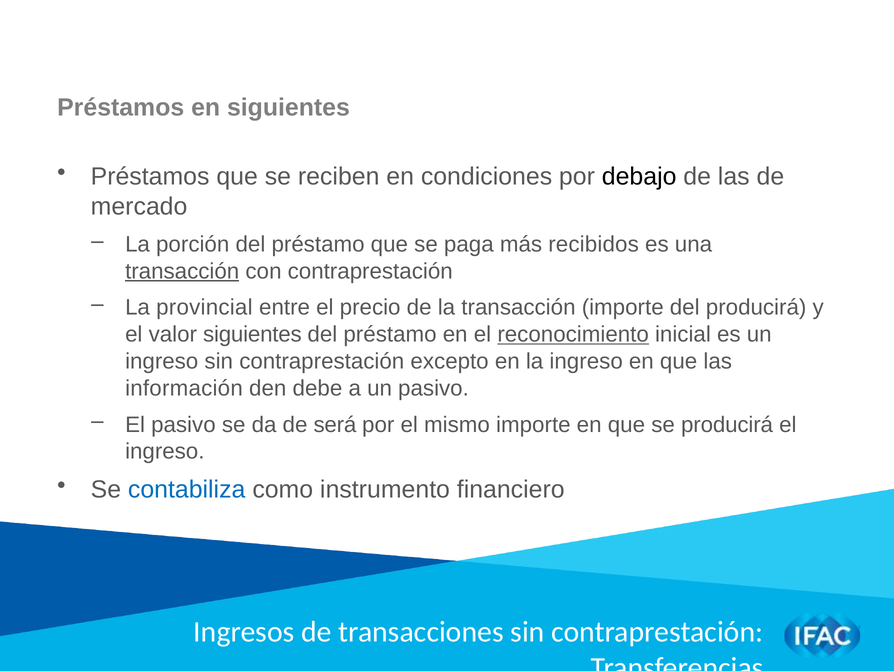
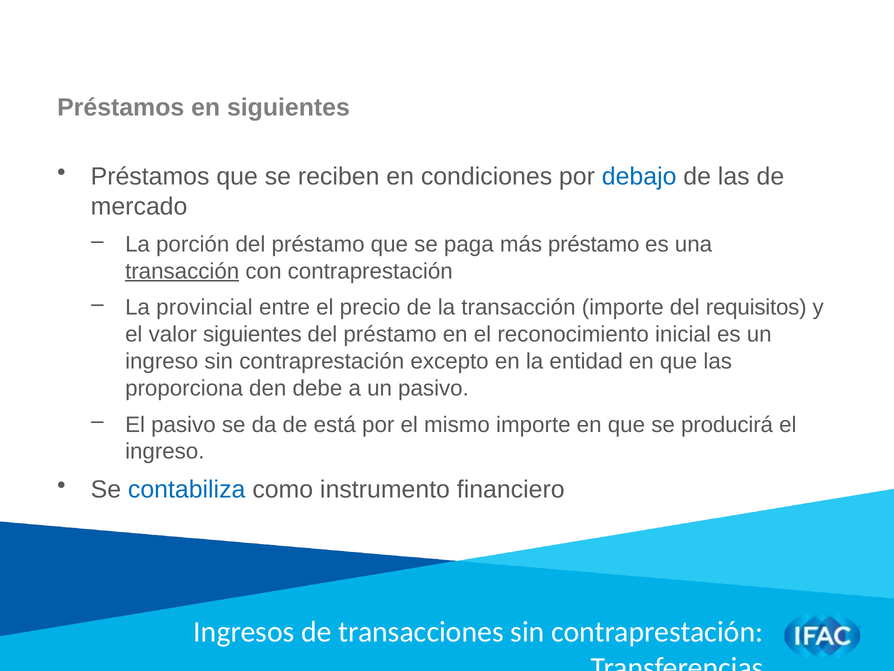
debajo colour: black -> blue (639, 177)
más recibidos: recibidos -> préstamo (594, 244)
del producirá: producirá -> requisitos (756, 307)
reconocimiento underline: present -> none (573, 334)
la ingreso: ingreso -> entidad (586, 361)
información: información -> proporciona (184, 388)
será: será -> está (335, 424)
